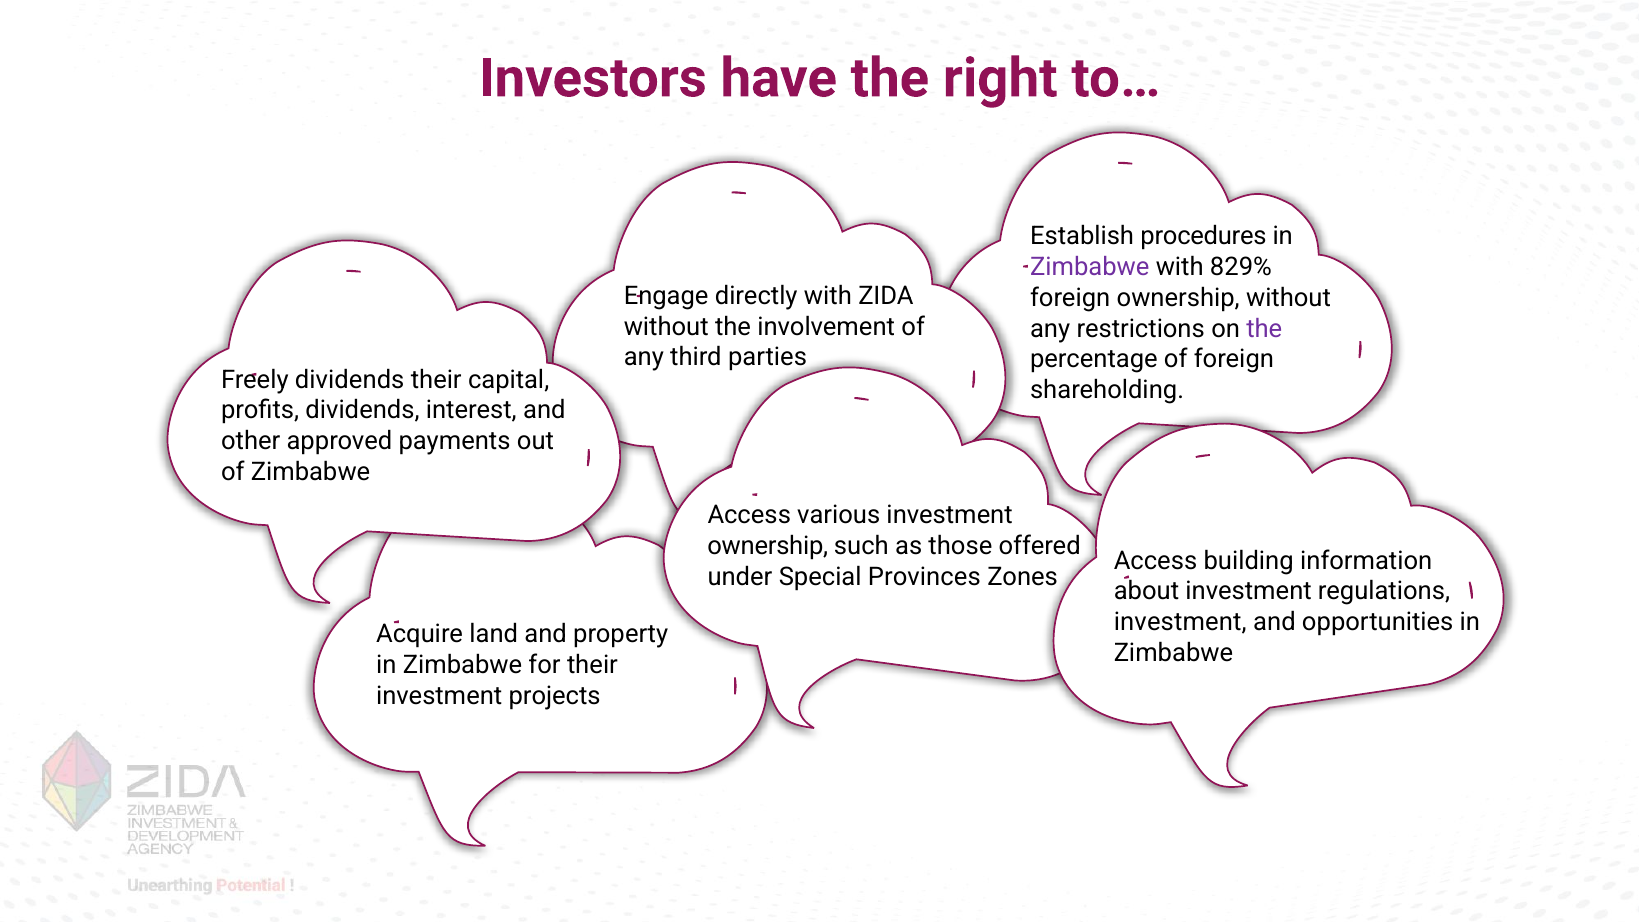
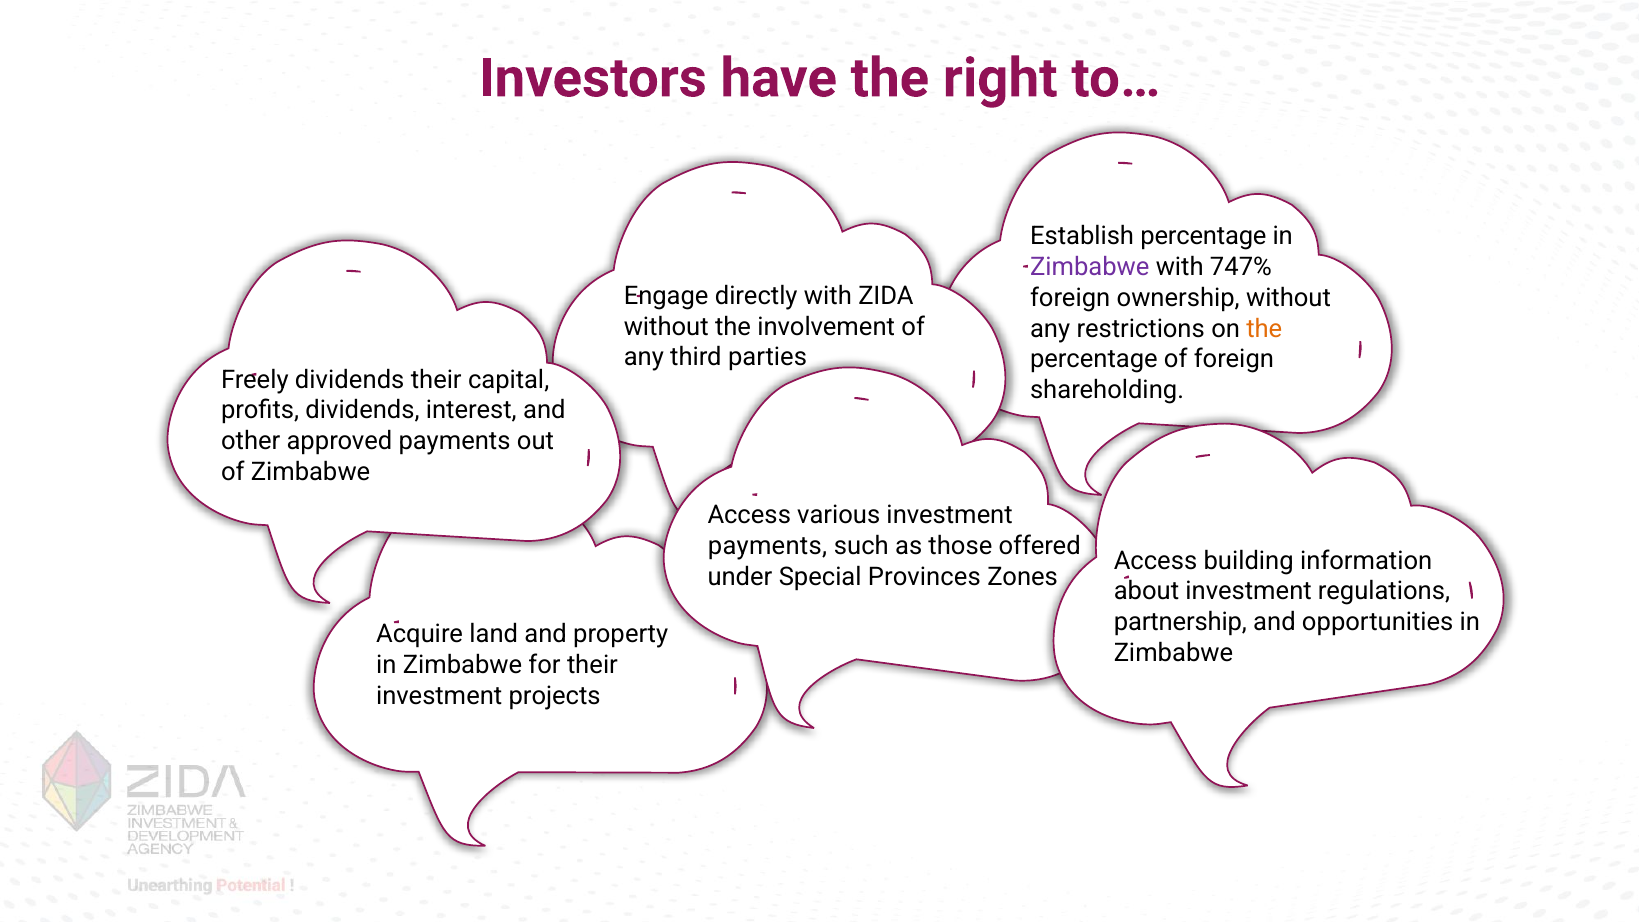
Establish procedures: procedures -> percentage (1203, 237)
829%: 829% -> 747% (1241, 267)
the colour: purple -> orange (1264, 329)
ownership: ownership -> payments (767, 546)
investment: investment -> partnership (1180, 622)
